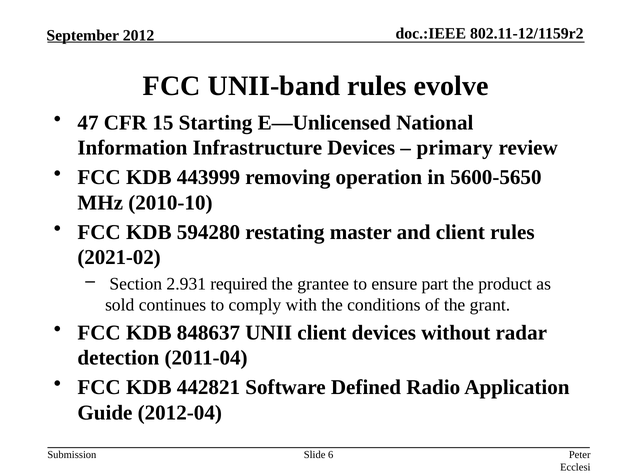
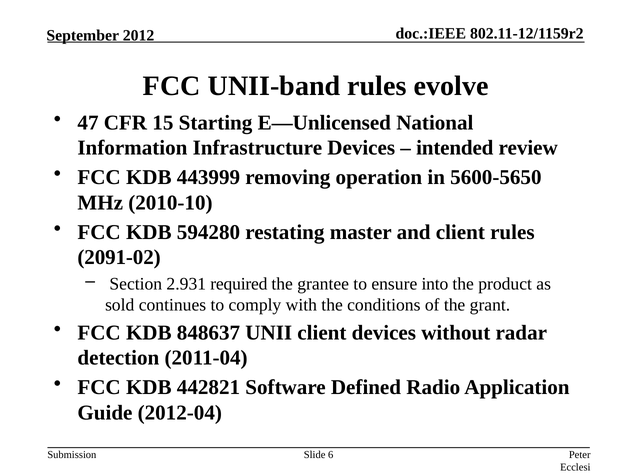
primary: primary -> intended (455, 148)
2021-02: 2021-02 -> 2091-02 (119, 257)
part: part -> into (435, 284)
